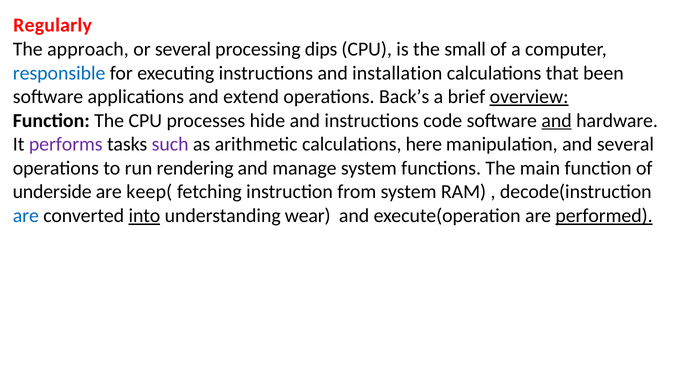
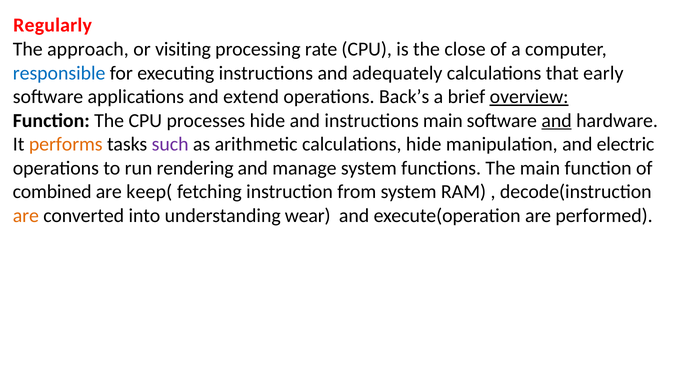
or several: several -> visiting (183, 49)
dips: dips -> rate (321, 49)
small: small -> close (465, 49)
installation: installation -> adequately (397, 73)
been: been -> early (603, 73)
instructions code: code -> main (443, 121)
performs colour: purple -> orange (66, 145)
calculations here: here -> hide (424, 145)
and several: several -> electric (626, 145)
underside: underside -> combined (52, 192)
are colour: blue -> orange (26, 216)
into underline: present -> none (144, 216)
performed underline: present -> none (604, 216)
